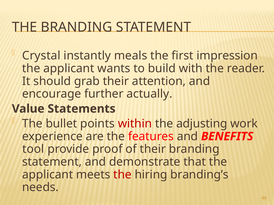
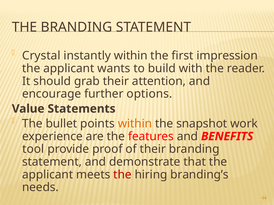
instantly meals: meals -> within (131, 56)
actually: actually -> options (149, 94)
within colour: red -> orange (135, 124)
adjusting: adjusting -> snapshot (202, 124)
